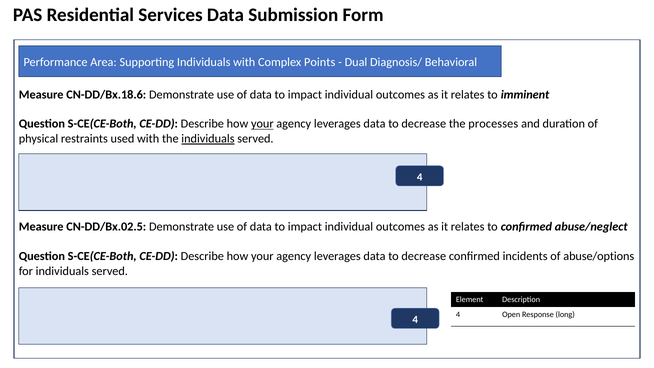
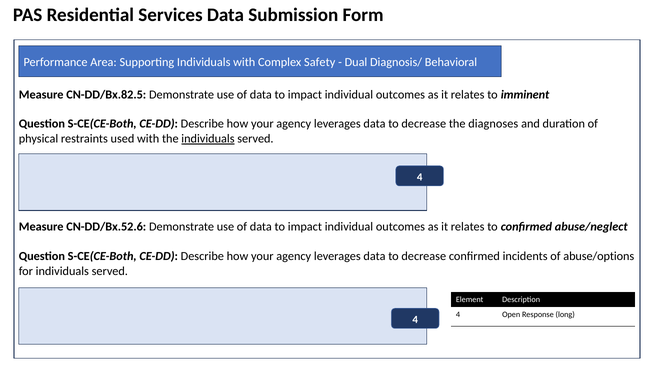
Points: Points -> Safety (320, 62)
CN-DD/Bx.18.6: CN-DD/Bx.18.6 -> CN-DD/Bx.82.5 (106, 94)
your underline: present -> none (262, 124)
processes: processes -> diagnoses (493, 124)
CN-DD/Bx.02.5: CN-DD/Bx.02.5 -> CN-DD/Bx.52.6 (106, 227)
